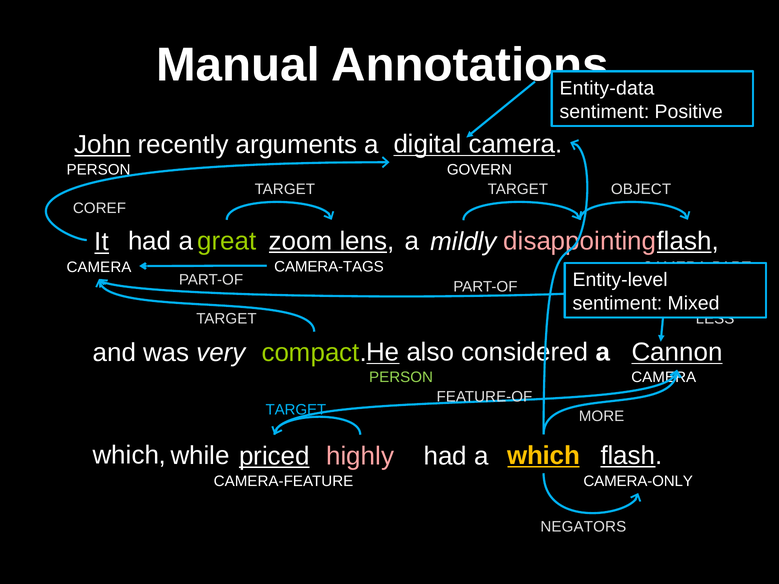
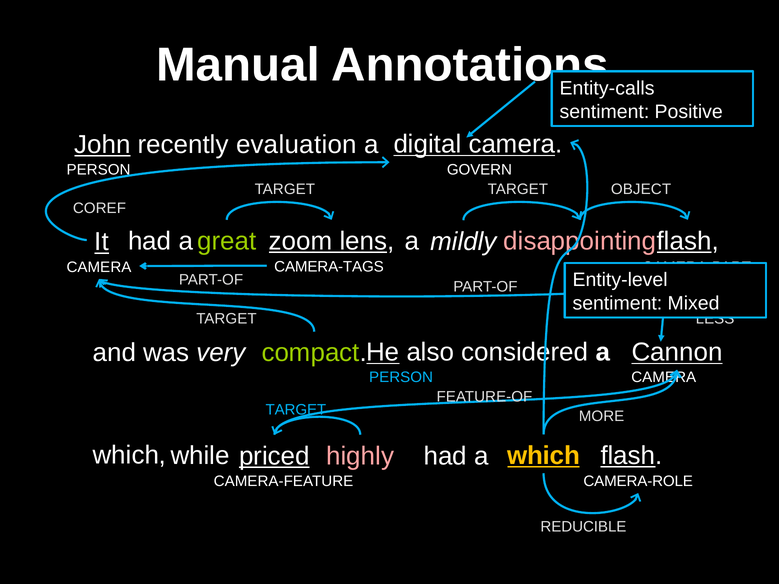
Entity-data: Entity-data -> Entity-calls (607, 88)
arguments: arguments -> evaluation (296, 145)
PERSON colour: light green -> light blue (401, 377)
CAMERA-ONLY: CAMERA-ONLY -> CAMERA-ROLE (638, 481)
NEGATORS: NEGATORS -> REDUCIBLE (583, 527)
